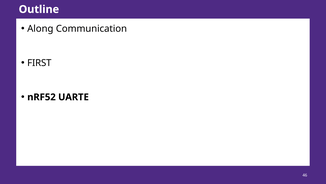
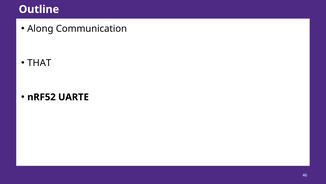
FIRST: FIRST -> THAT (39, 63)
